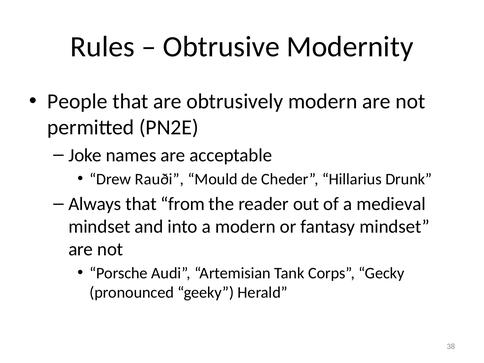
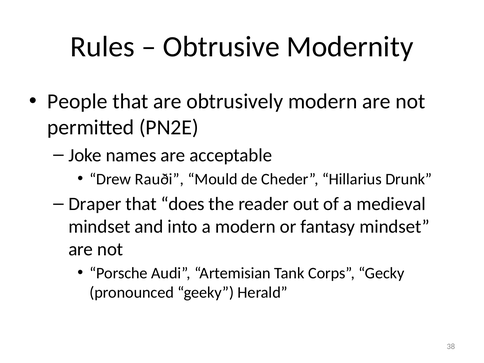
Always: Always -> Draper (95, 204)
from: from -> does (183, 204)
